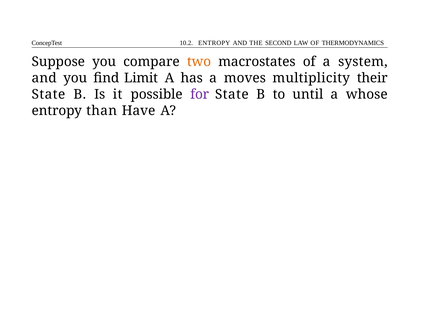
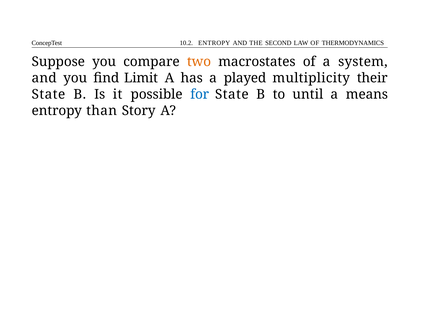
moves: moves -> played (245, 78)
for colour: purple -> blue (200, 94)
whose: whose -> means (367, 94)
Have: Have -> Story (139, 111)
